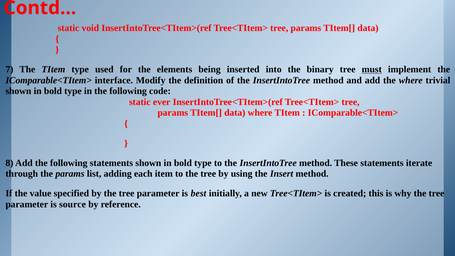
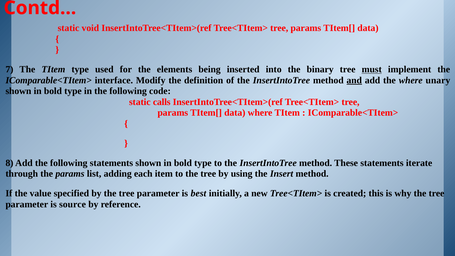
and underline: none -> present (354, 80)
trivial: trivial -> unary (438, 80)
ever: ever -> calls (162, 102)
